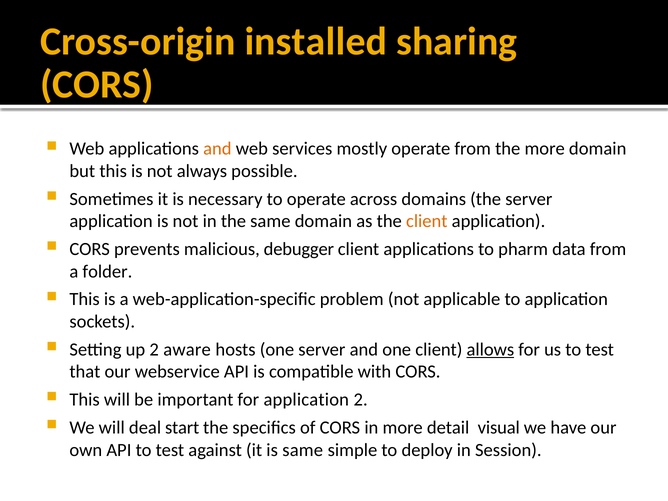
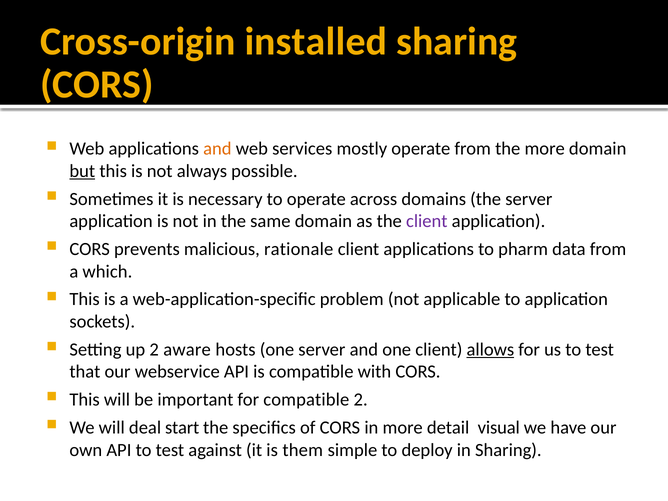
but underline: none -> present (82, 171)
client colour: orange -> purple (427, 221)
debugger: debugger -> rationale (299, 249)
folder: folder -> which (107, 271)
for application: application -> compatible (306, 400)
is same: same -> them (303, 450)
in Session: Session -> Sharing (508, 450)
